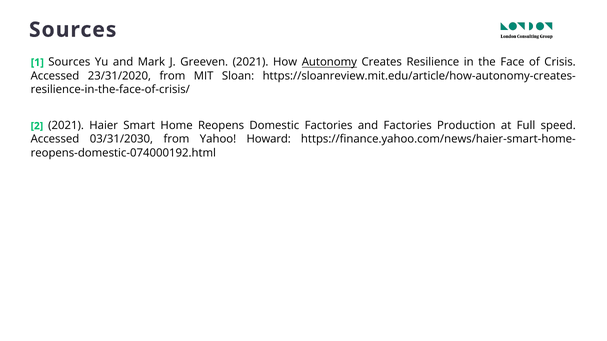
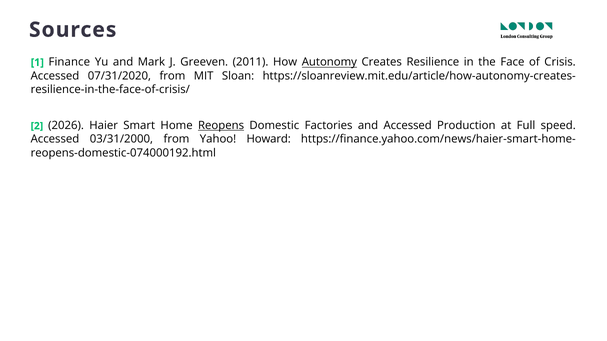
1 Sources: Sources -> Finance (69, 62)
Greeven 2021: 2021 -> 2011 (251, 62)
23/31/2020: 23/31/2020 -> 07/31/2020 (119, 76)
2 2021: 2021 -> 2026 (66, 126)
Reopens underline: none -> present (221, 126)
and Factories: Factories -> Accessed (408, 126)
03/31/2030: 03/31/2030 -> 03/31/2000 (121, 139)
